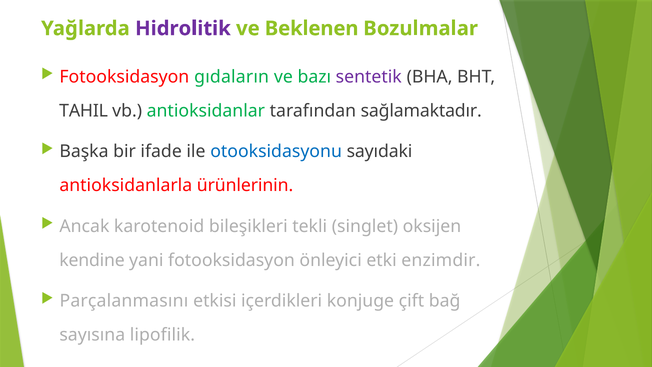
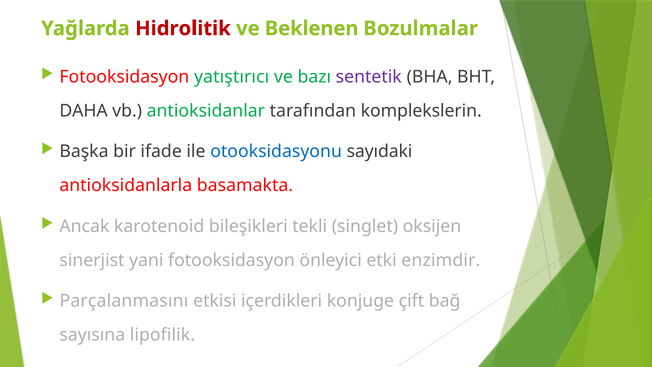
Hidrolitik colour: purple -> red (183, 28)
gıdaların: gıdaların -> yatıştırıcı (232, 77)
TAHIL: TAHIL -> DAHA (84, 111)
sağlamaktadır: sağlamaktadır -> komplekslerin (421, 111)
ürünlerinin: ürünlerinin -> basamakta (245, 185)
kendine: kendine -> sinerjist (92, 260)
